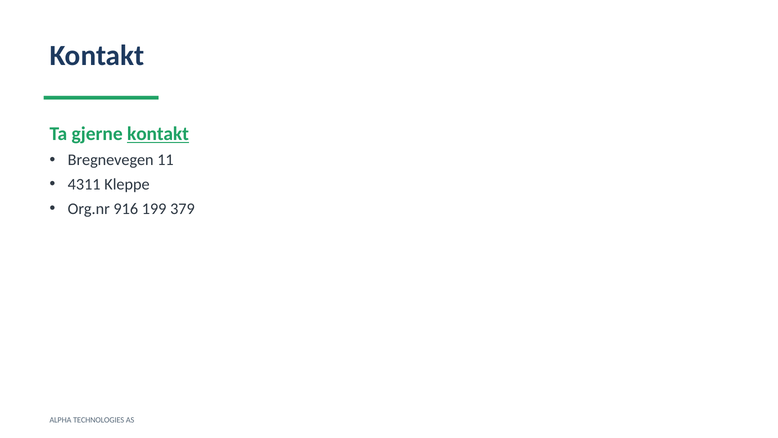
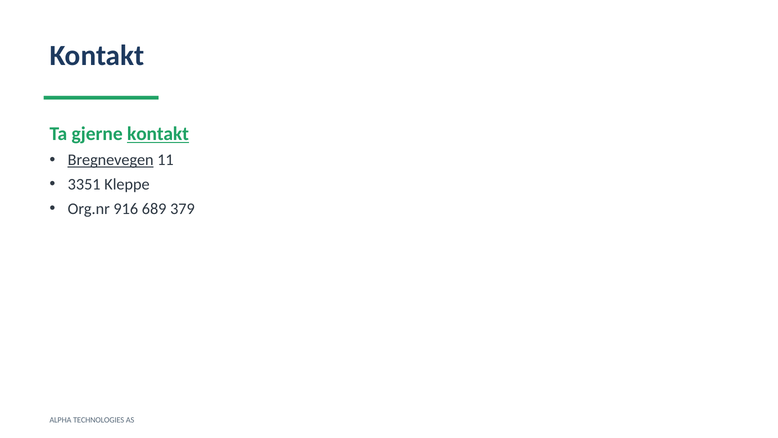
Bregnevegen underline: none -> present (111, 160)
4311: 4311 -> 3351 (84, 184)
199: 199 -> 689 (154, 209)
